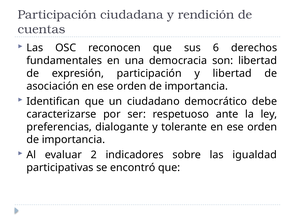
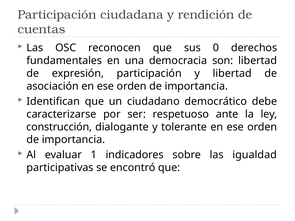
6: 6 -> 0 (216, 48)
preferencias: preferencias -> construcción (59, 127)
2: 2 -> 1 (94, 155)
